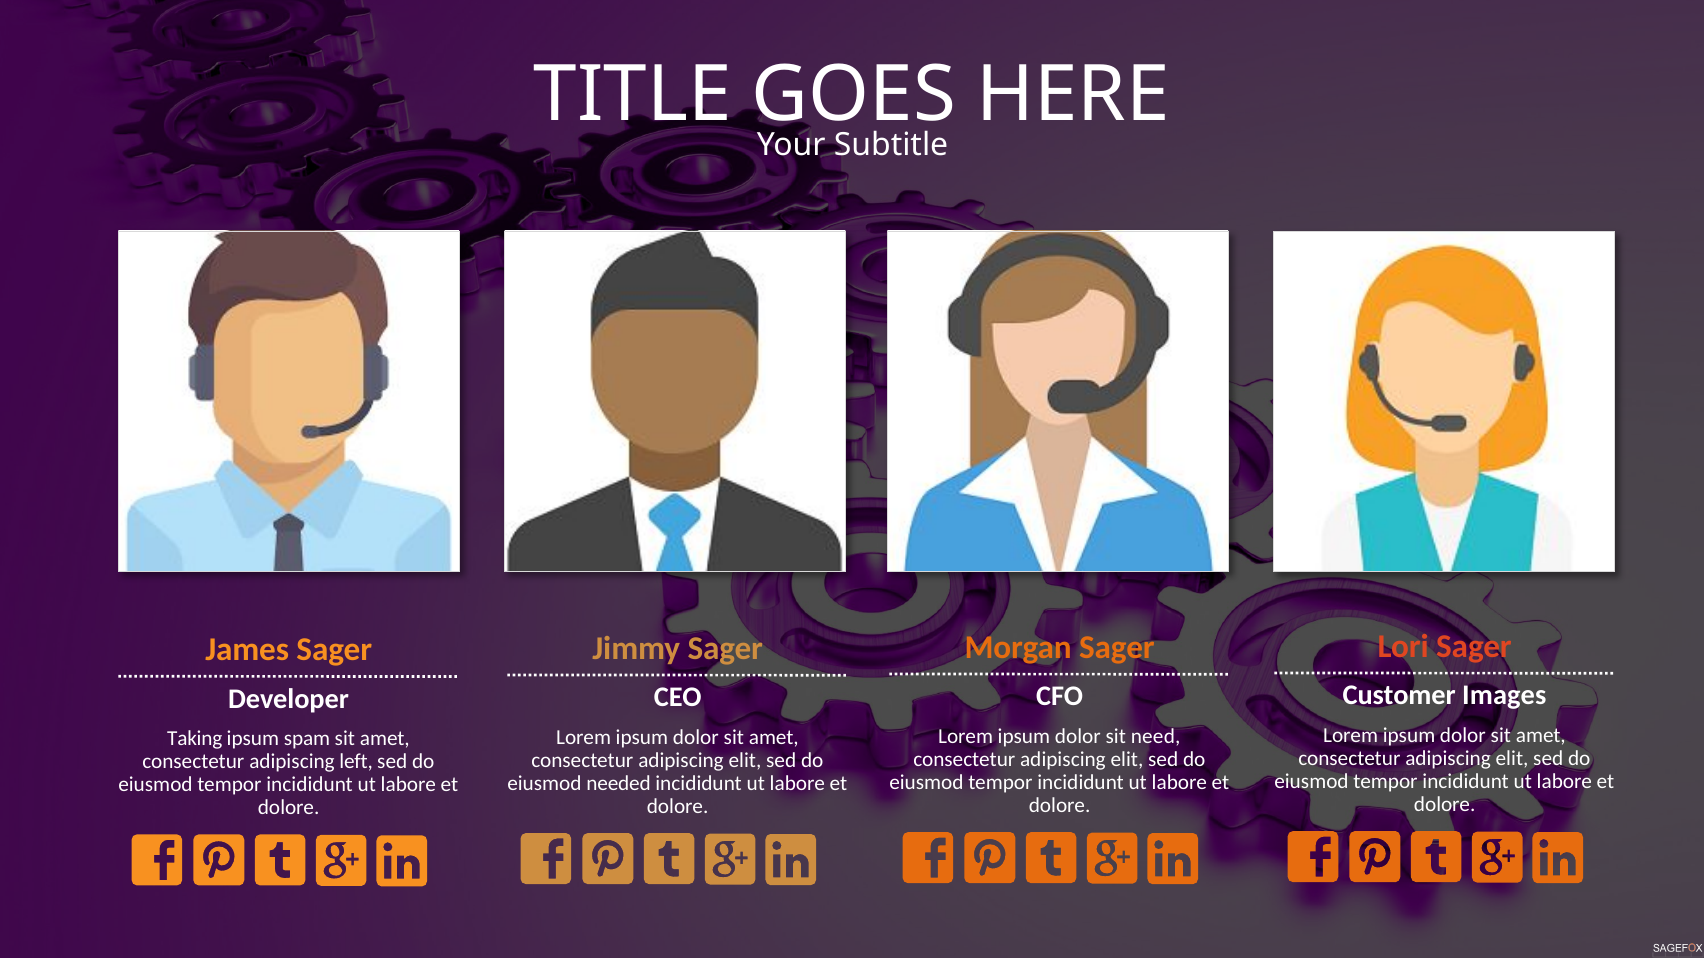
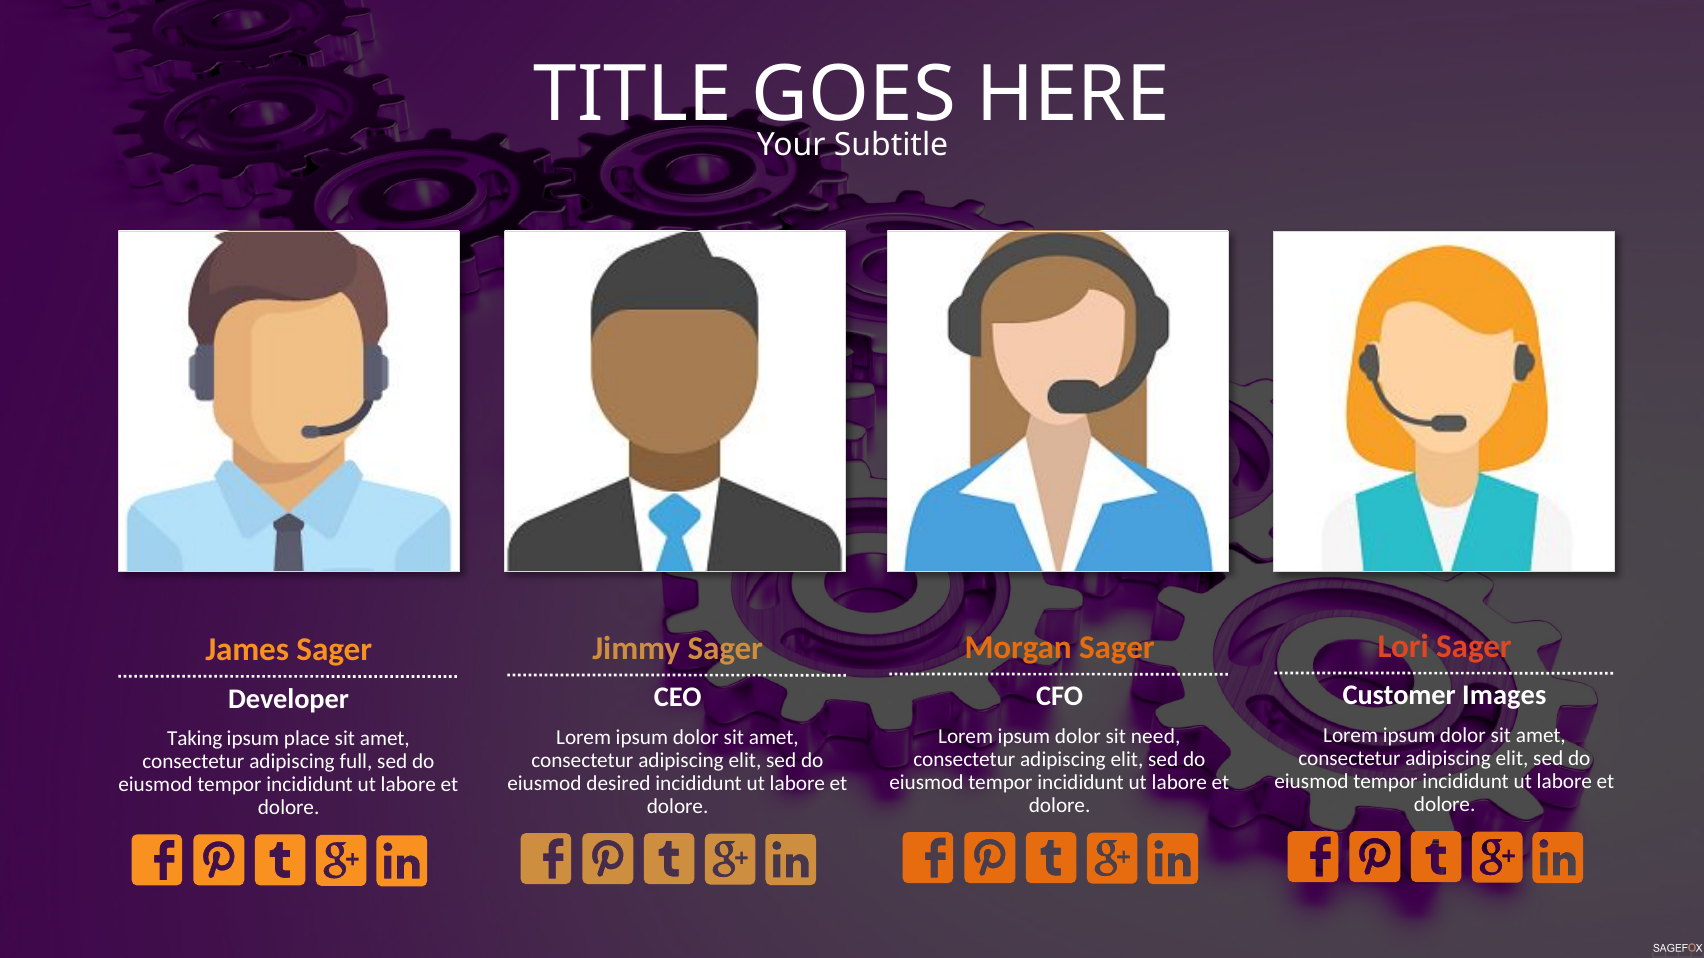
spam: spam -> place (307, 739)
left: left -> full (356, 762)
needed: needed -> desired (619, 784)
